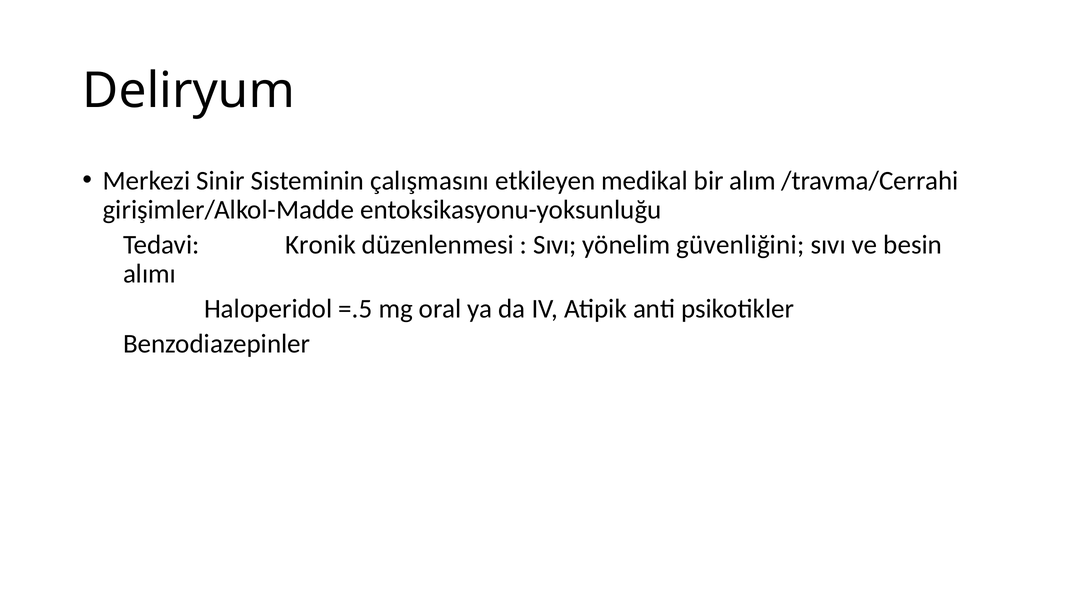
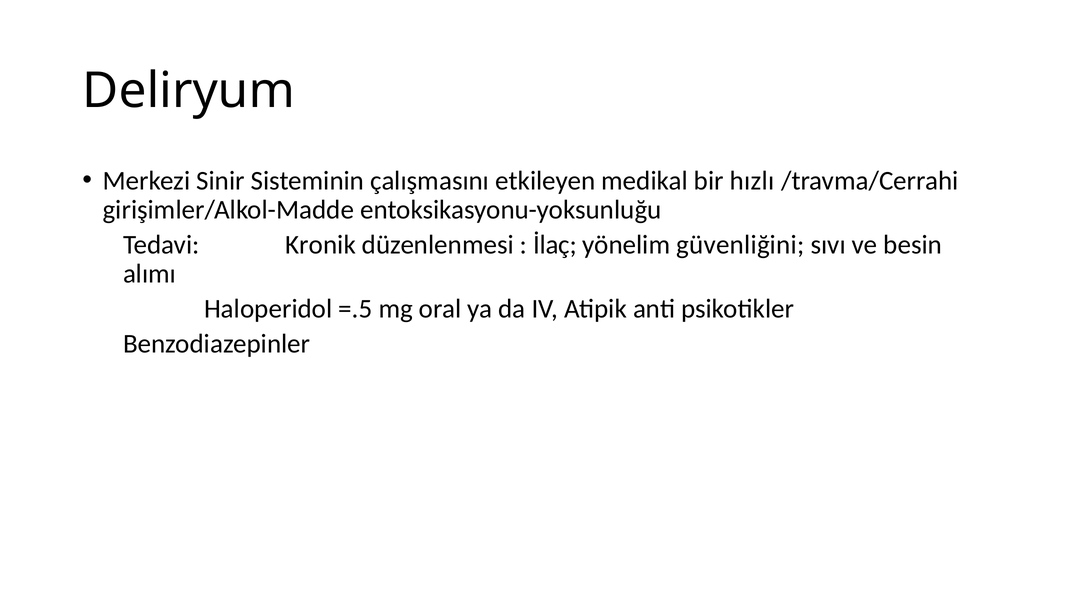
alım: alım -> hızlı (752, 181)
Sıvı: Sıvı -> İlaç (555, 245)
